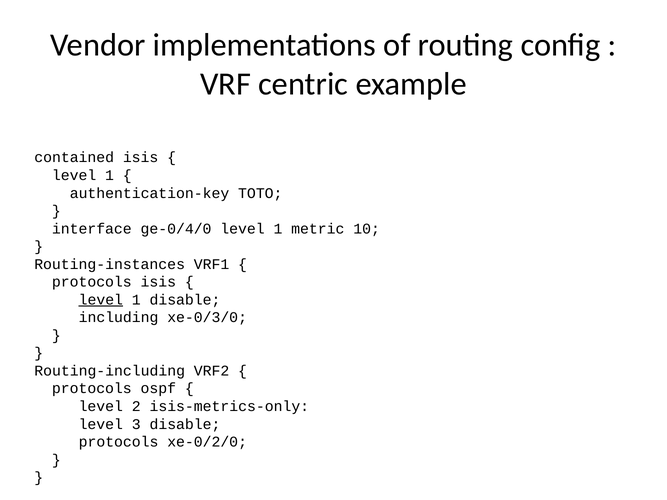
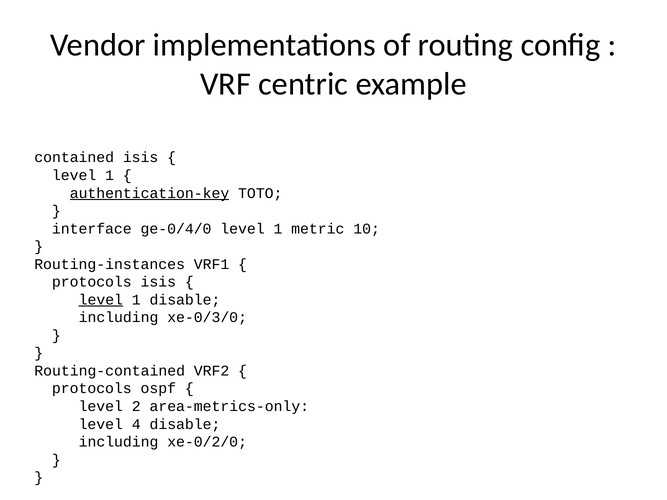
authentication-key underline: none -> present (150, 193)
Routing-including: Routing-including -> Routing-contained (110, 371)
isis-metrics-only: isis-metrics-only -> area-metrics-only (229, 407)
3: 3 -> 4 (136, 424)
protocols: protocols -> including (119, 442)
